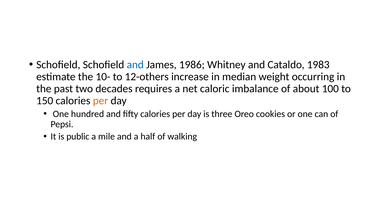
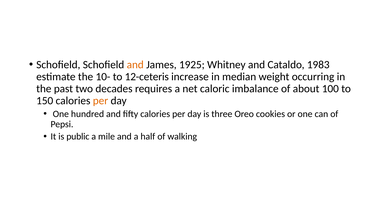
and colour: blue -> orange (135, 65)
1986: 1986 -> 1925 (192, 65)
12-others: 12-others -> 12-ceteris (147, 77)
